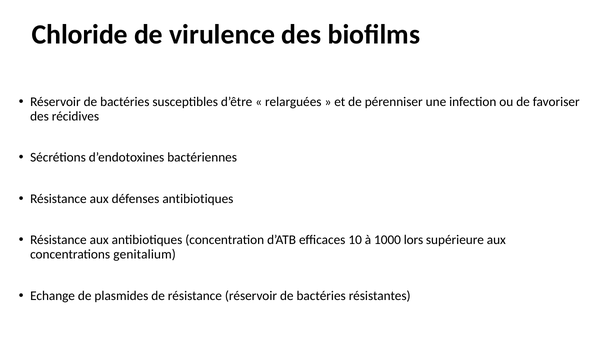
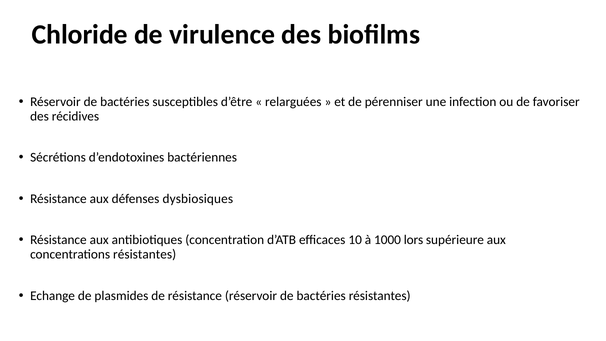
défenses antibiotiques: antibiotiques -> dysbiosiques (198, 199)
concentrations genitalium: genitalium -> résistantes (145, 254)
